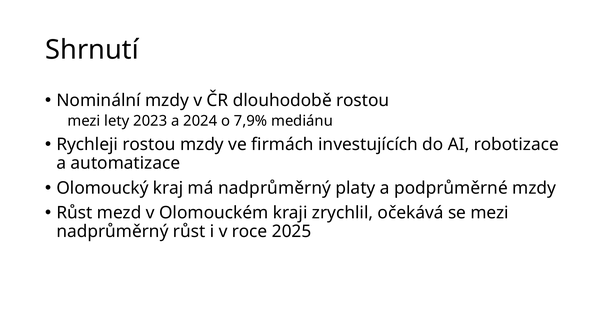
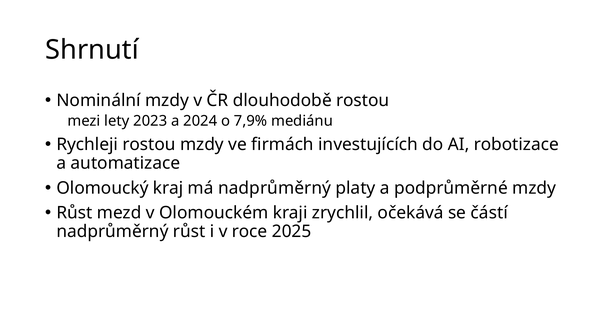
se mezi: mezi -> částí (489, 213)
